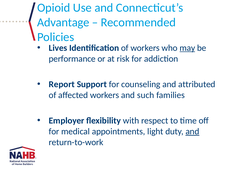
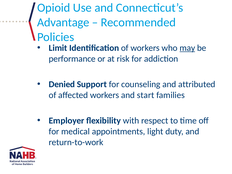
Lives: Lives -> Limit (58, 48)
Report: Report -> Denied (62, 84)
such: such -> start (146, 95)
and underline: present -> none (192, 131)
